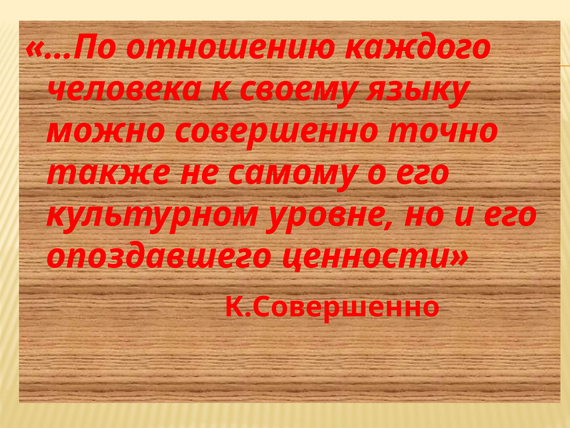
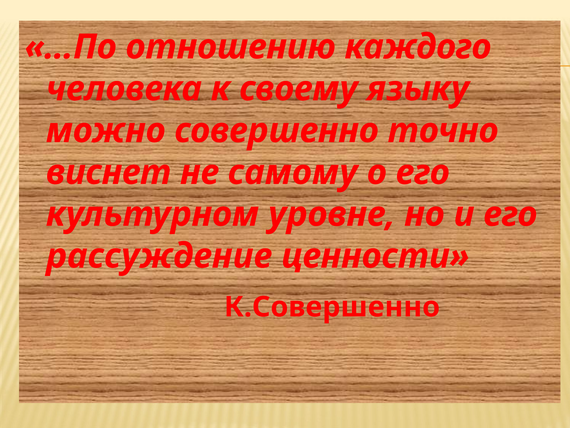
также: также -> виснет (109, 172)
опоздавшего: опоздавшего -> рассуждение (159, 256)
